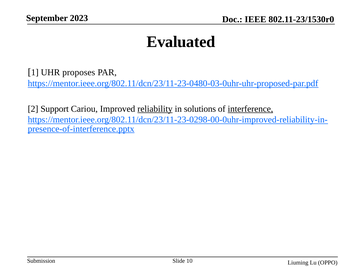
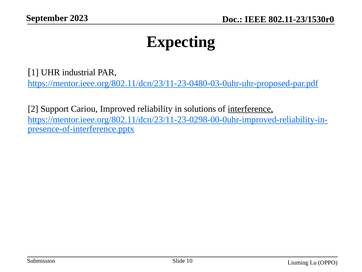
Evaluated: Evaluated -> Expecting (181, 42)
proposes: proposes -> industrial (79, 72)
reliability underline: present -> none (155, 109)
